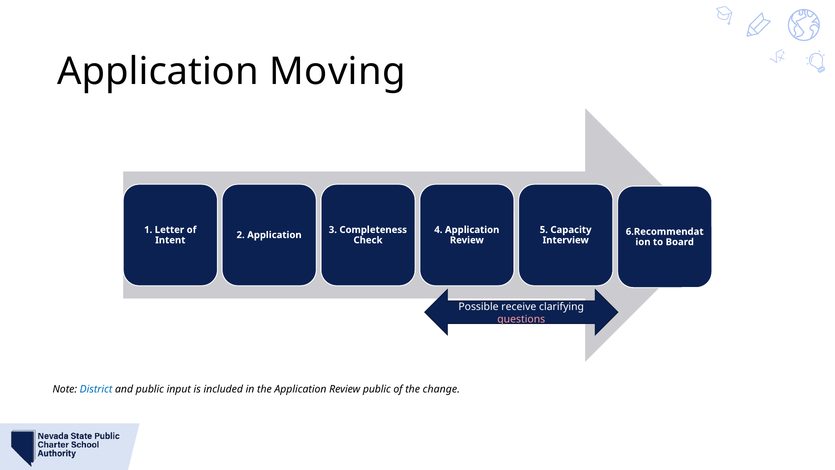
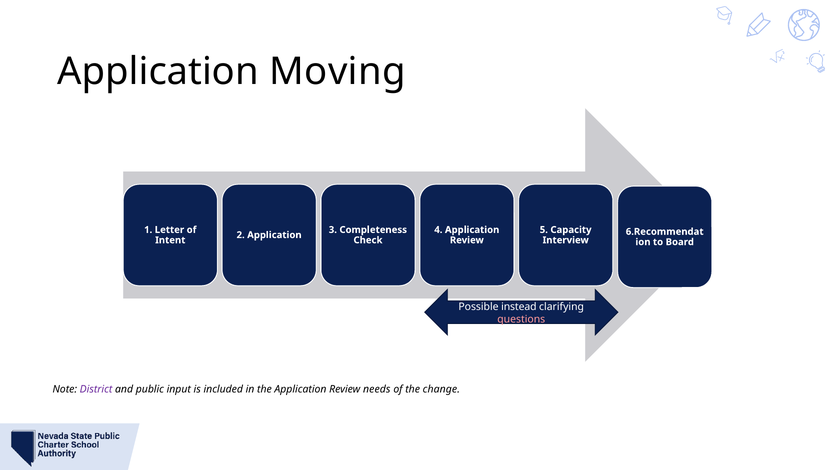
receive: receive -> instead (519, 306)
District colour: blue -> purple (96, 389)
Review public: public -> needs (377, 389)
